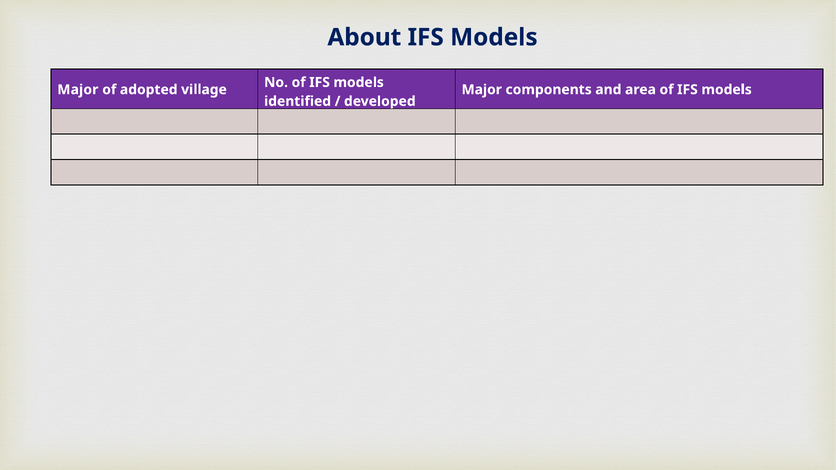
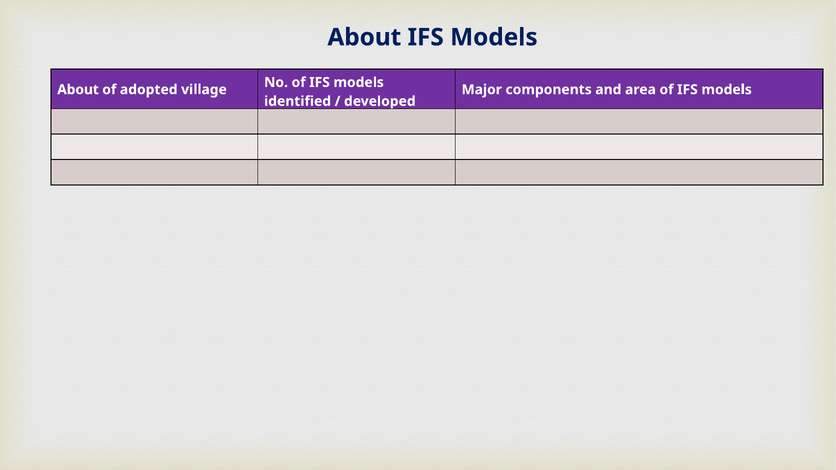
Major: Major -> About (78, 90)
